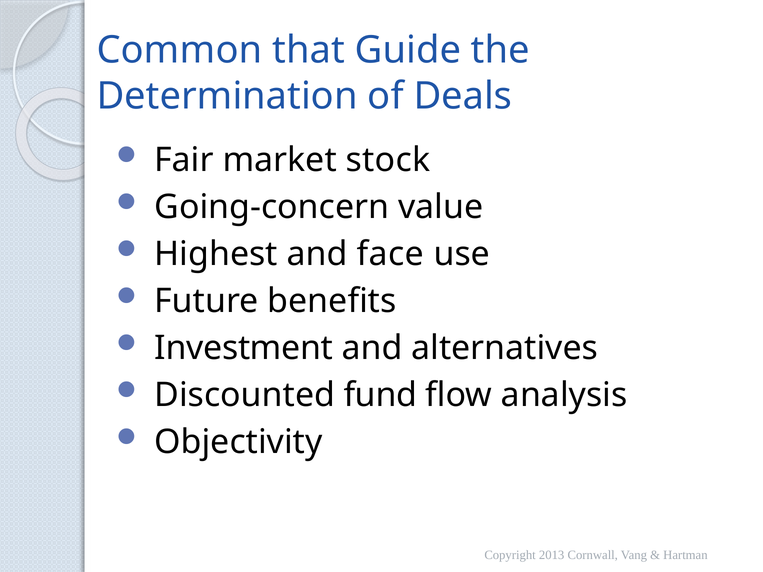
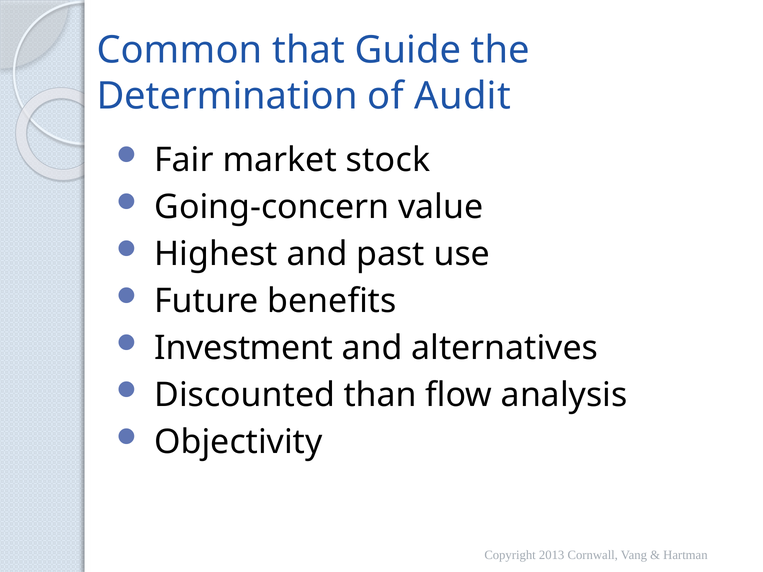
Deals: Deals -> Audit (463, 96)
face: face -> past (390, 254)
fund: fund -> than (380, 395)
